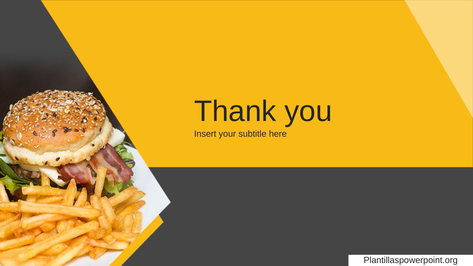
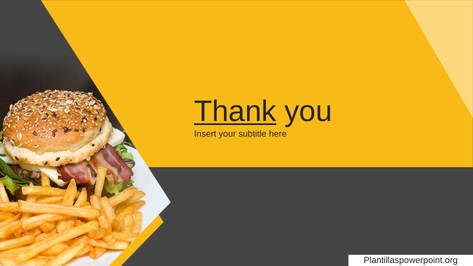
Thank underline: none -> present (235, 111)
